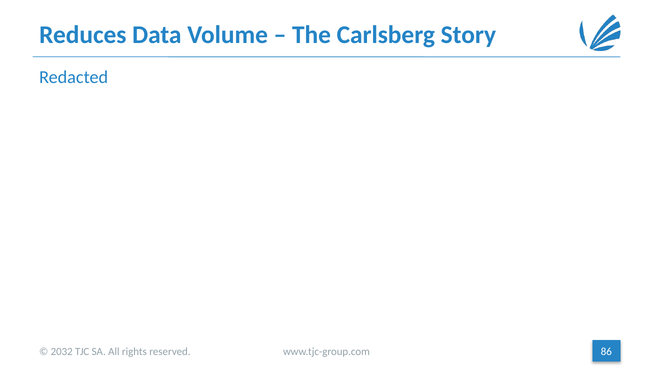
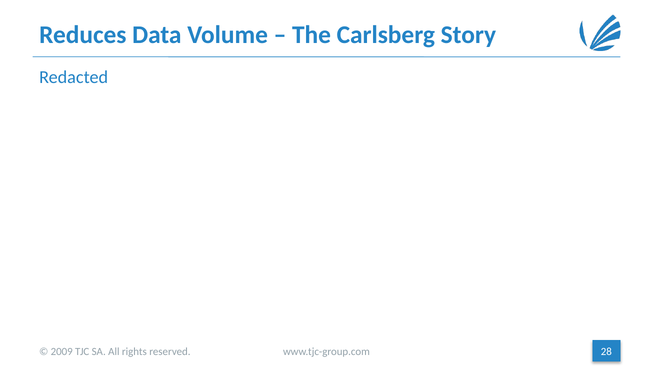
86: 86 -> 28 (606, 351)
2032: 2032 -> 2009 (62, 351)
